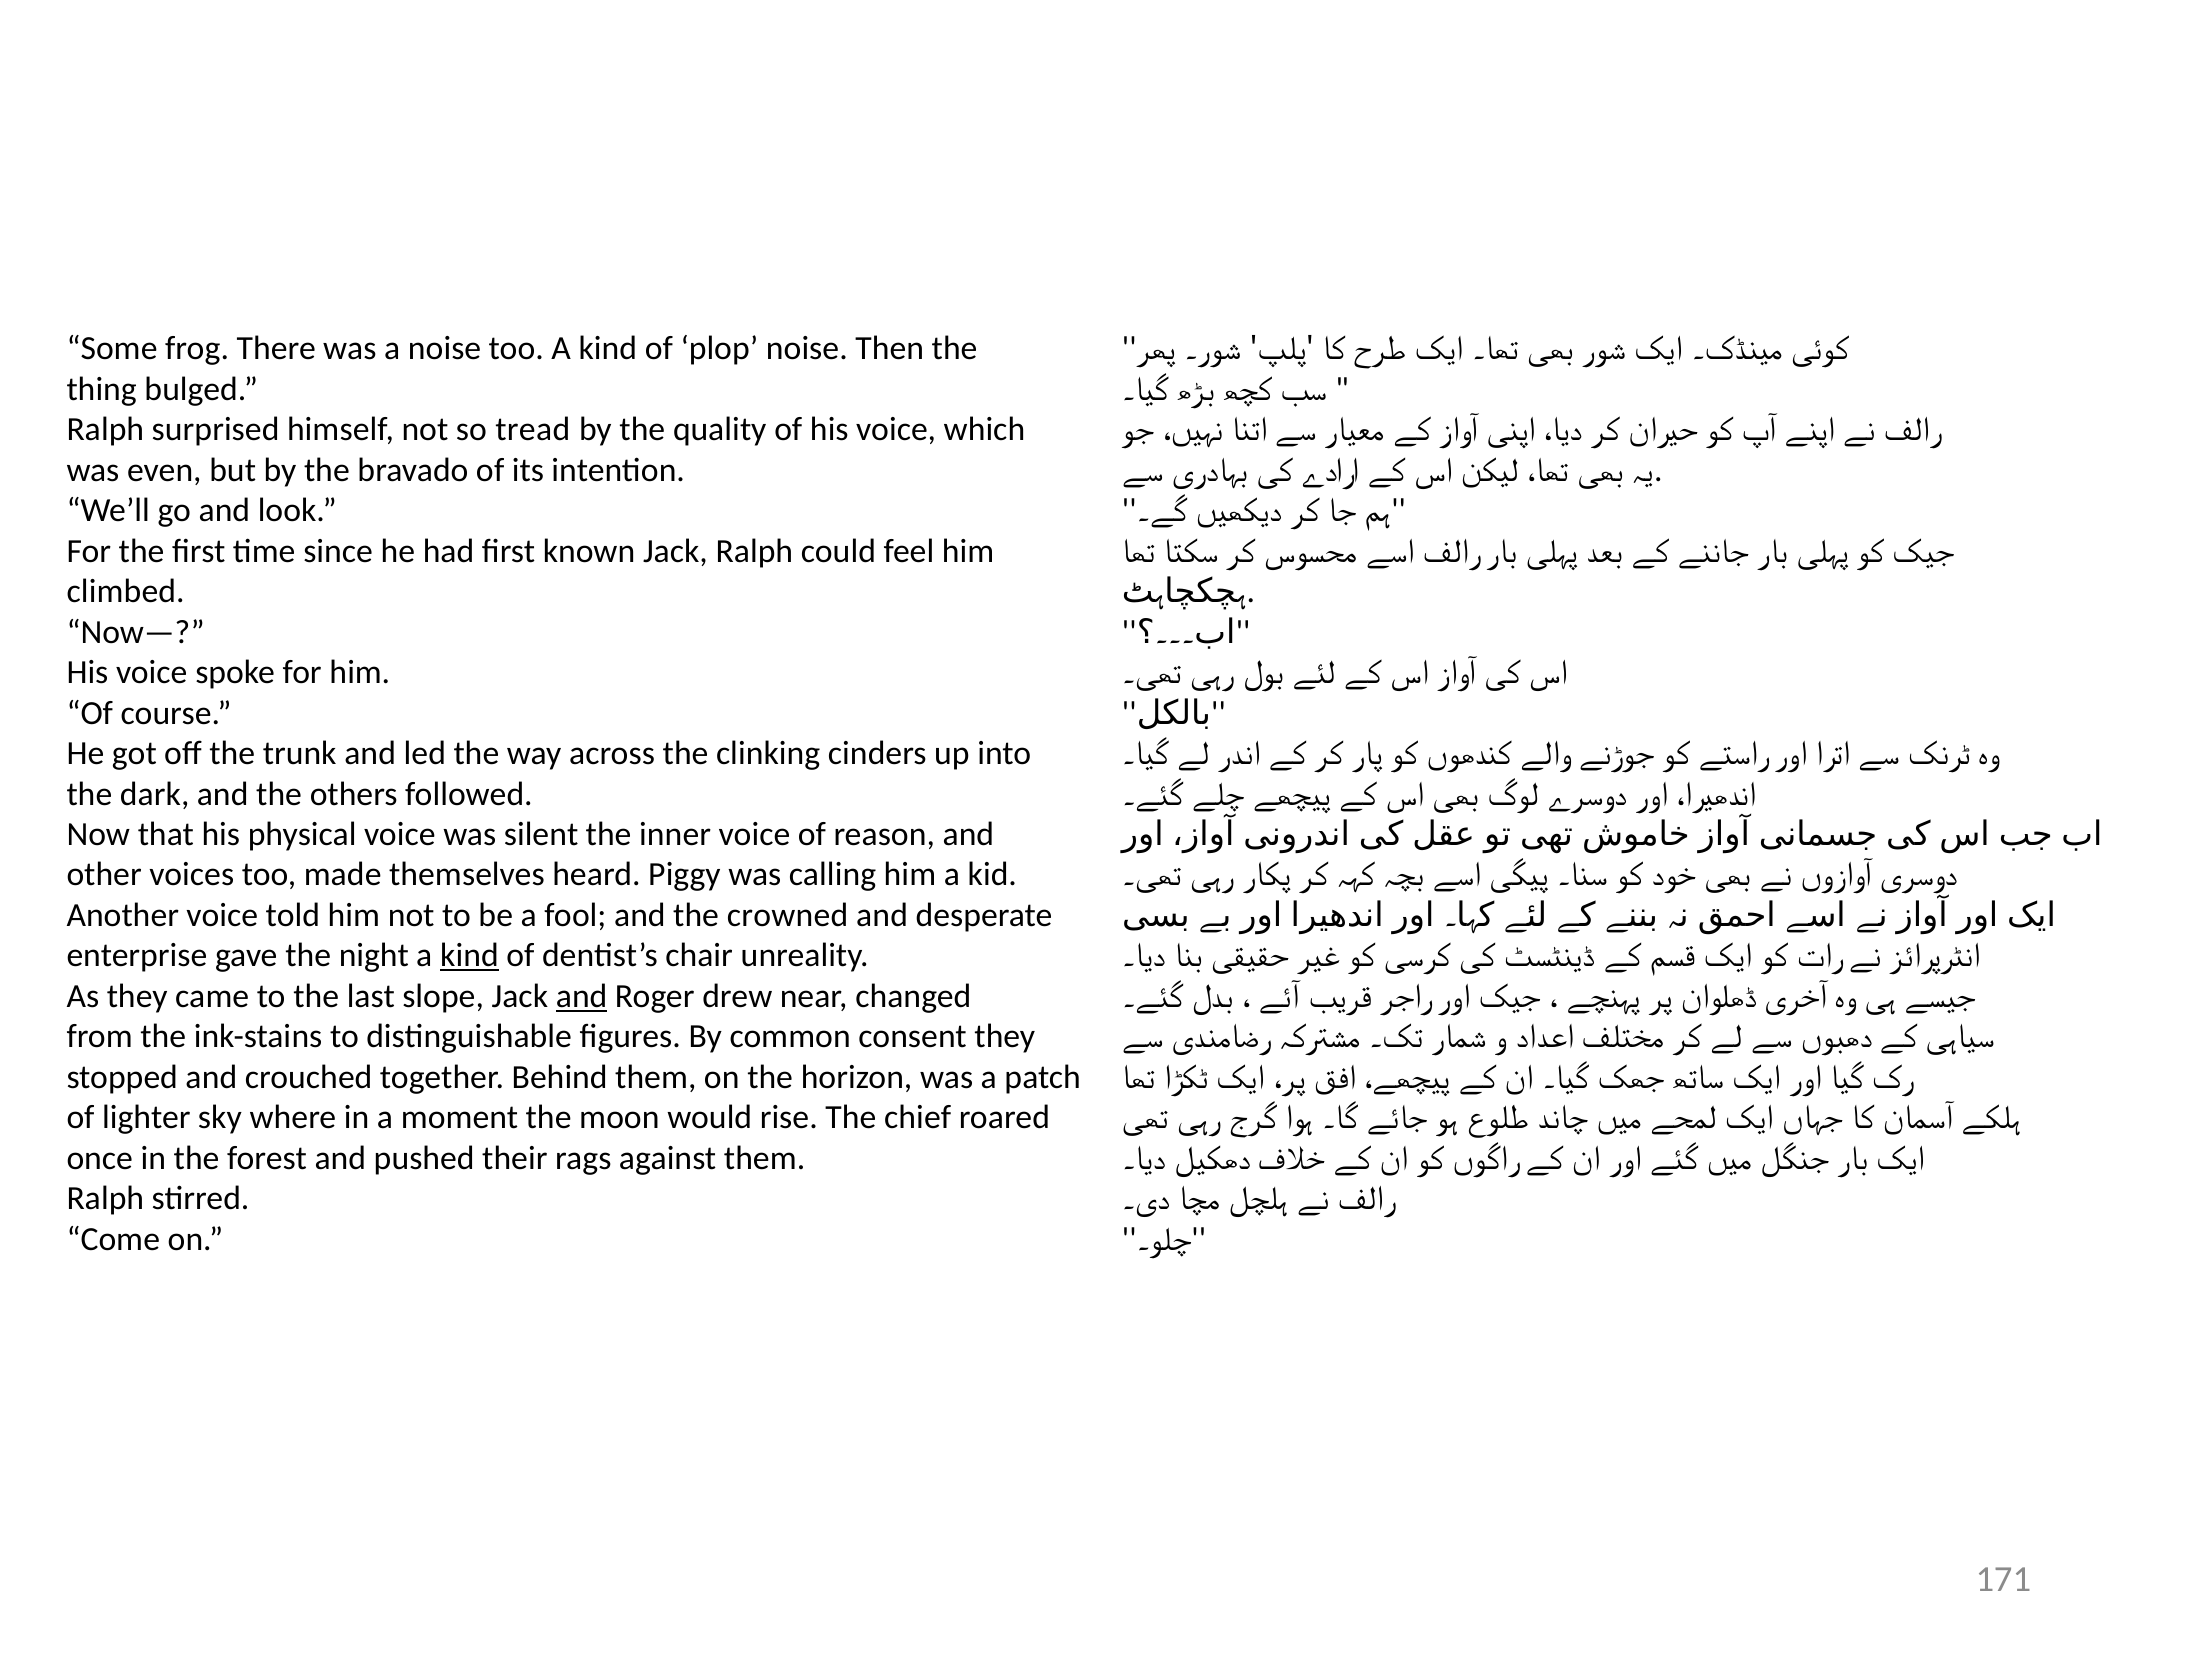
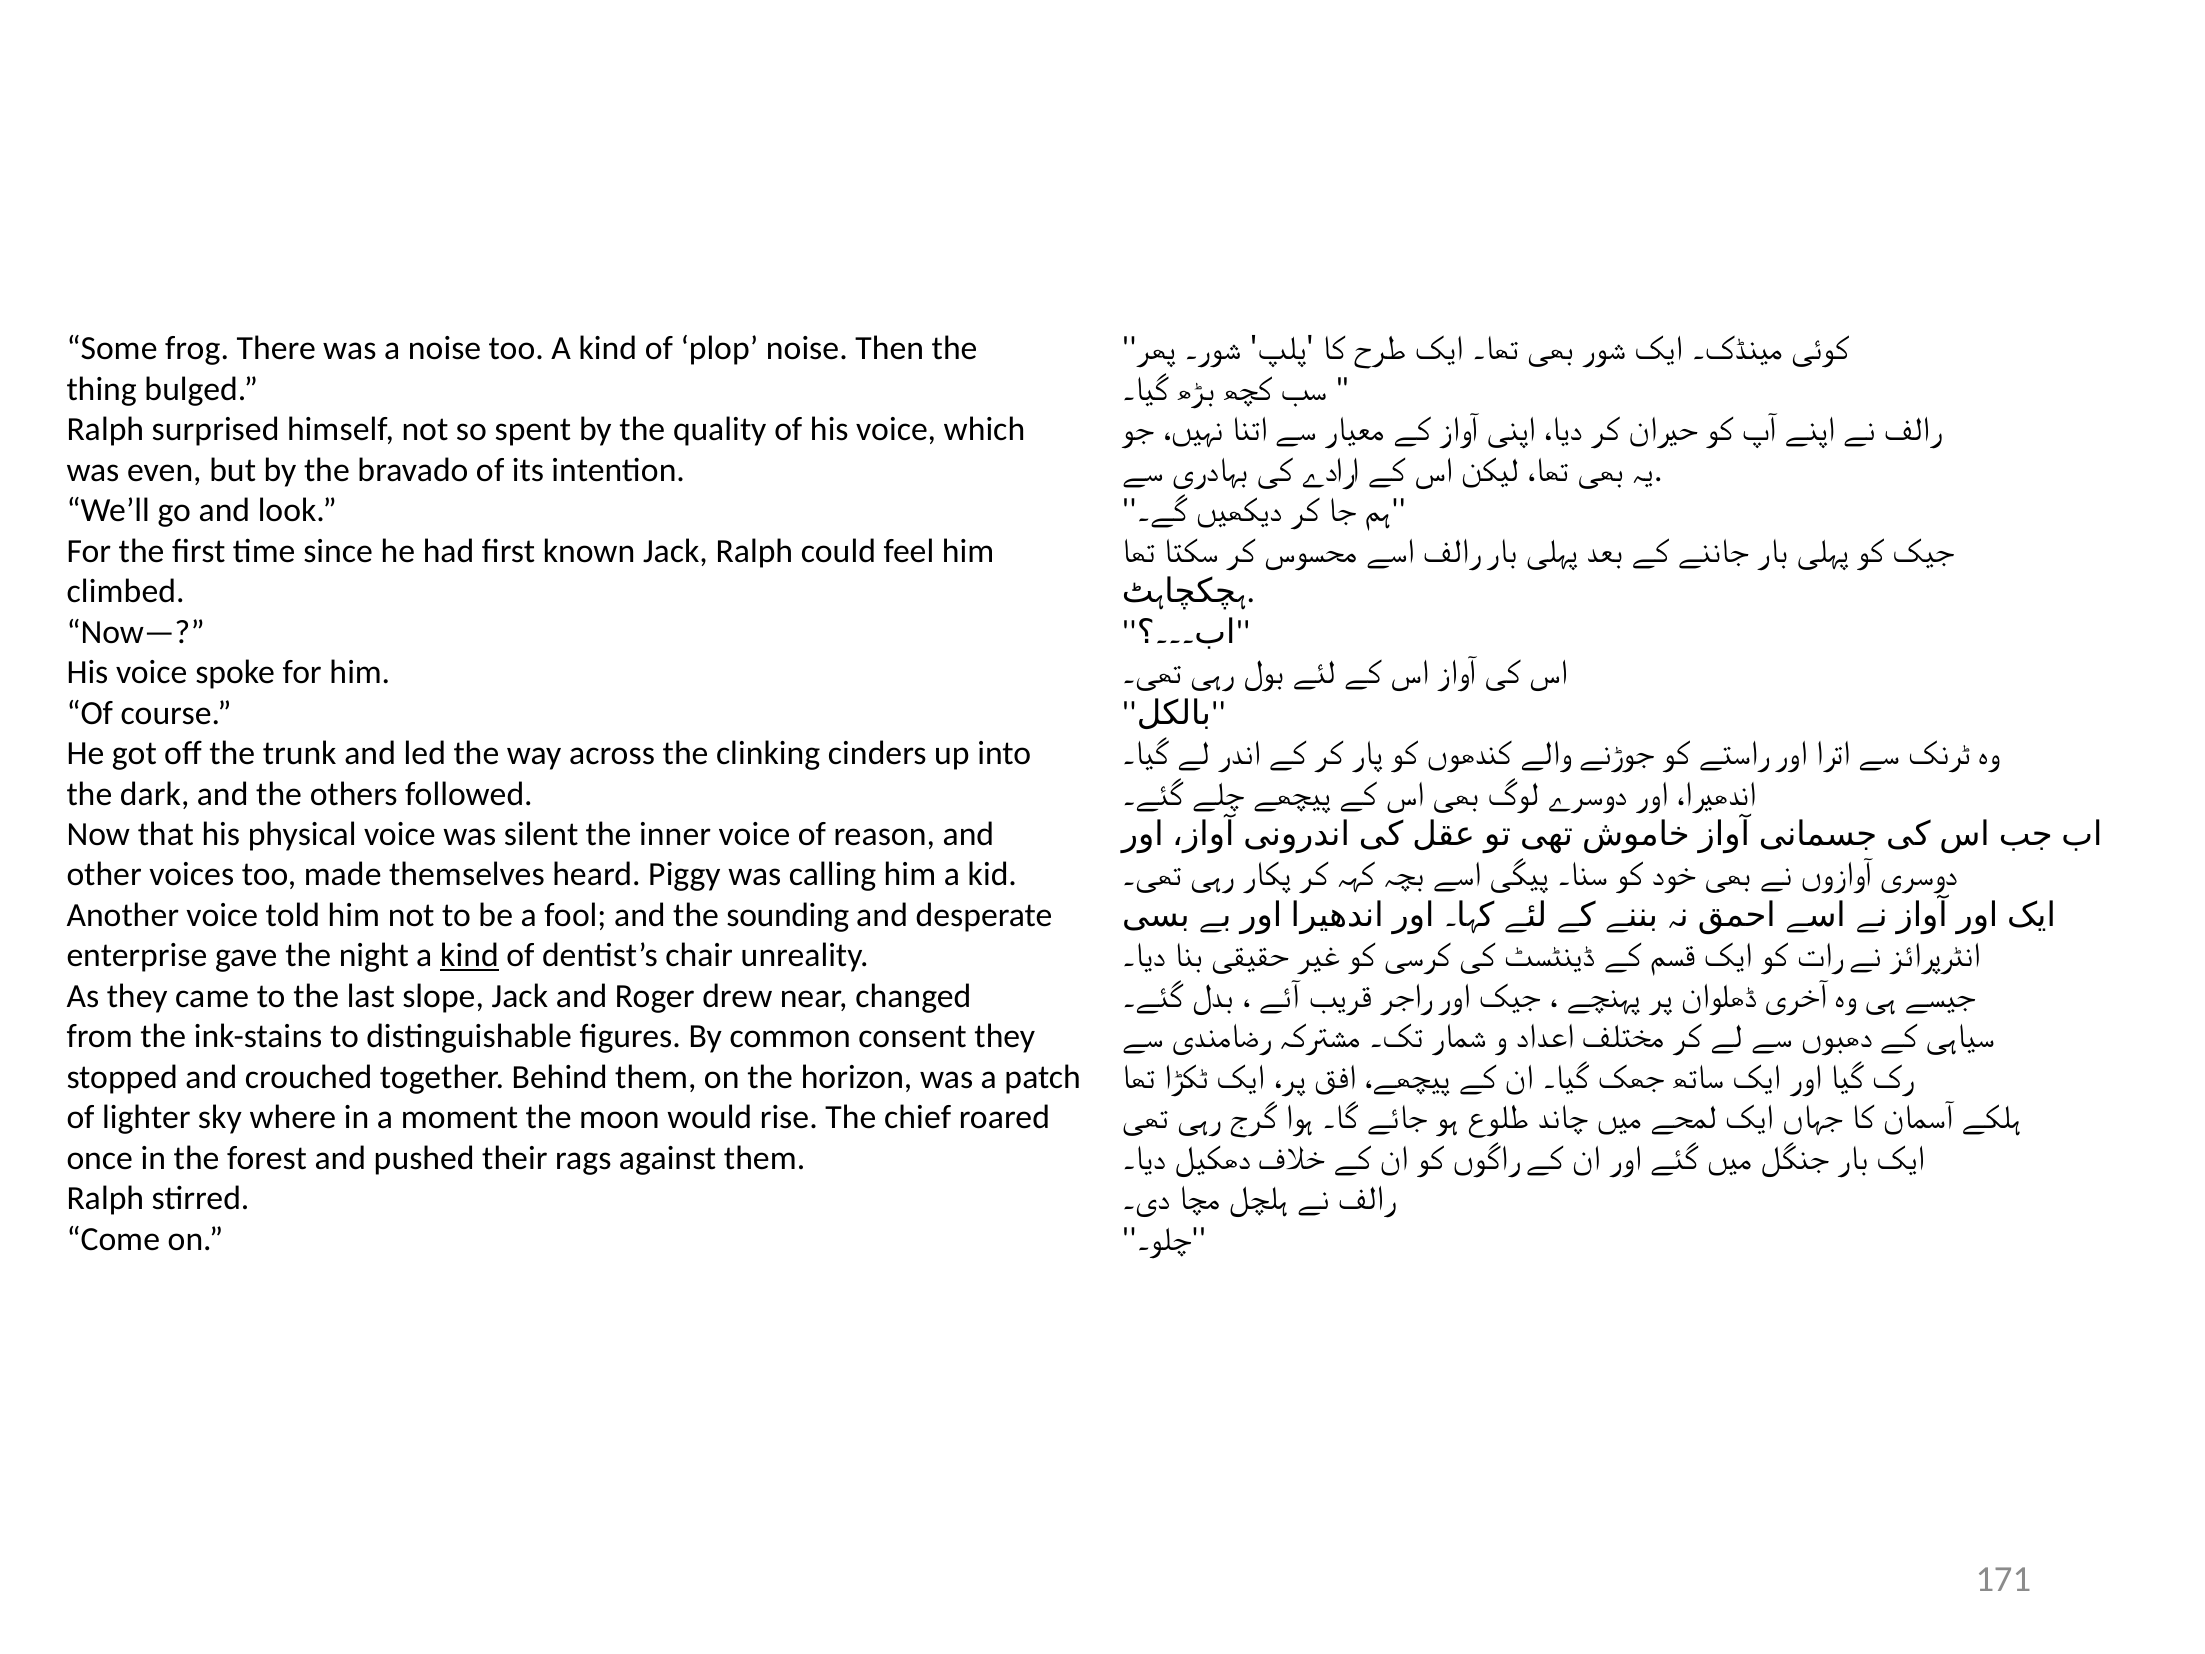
tread: tread -> spent (533, 430)
crowned: crowned -> sounding (788, 915)
and underline: present -> none (582, 996)
